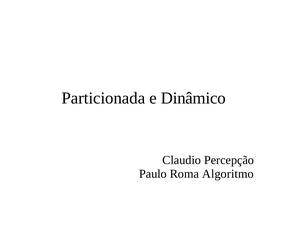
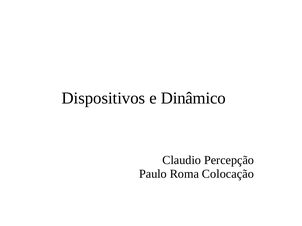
Particionada: Particionada -> Dispositivos (103, 98)
Algoritmo: Algoritmo -> Colocação (228, 174)
